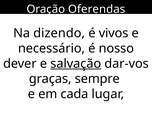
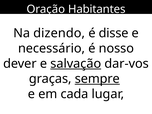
Oferendas: Oferendas -> Habitantes (97, 9)
vivos: vivos -> disse (114, 33)
sempre underline: none -> present (97, 79)
